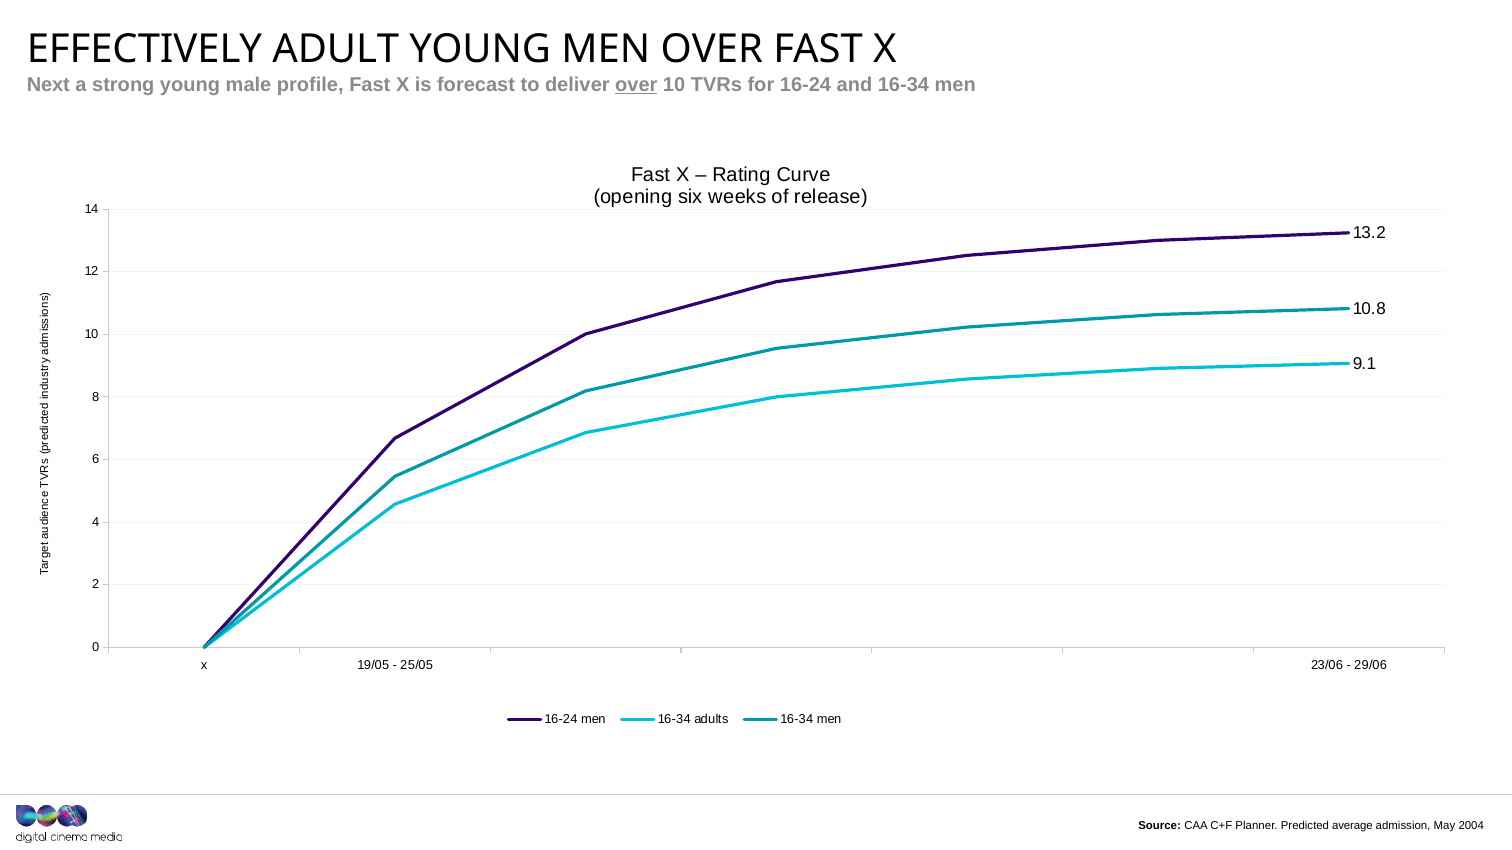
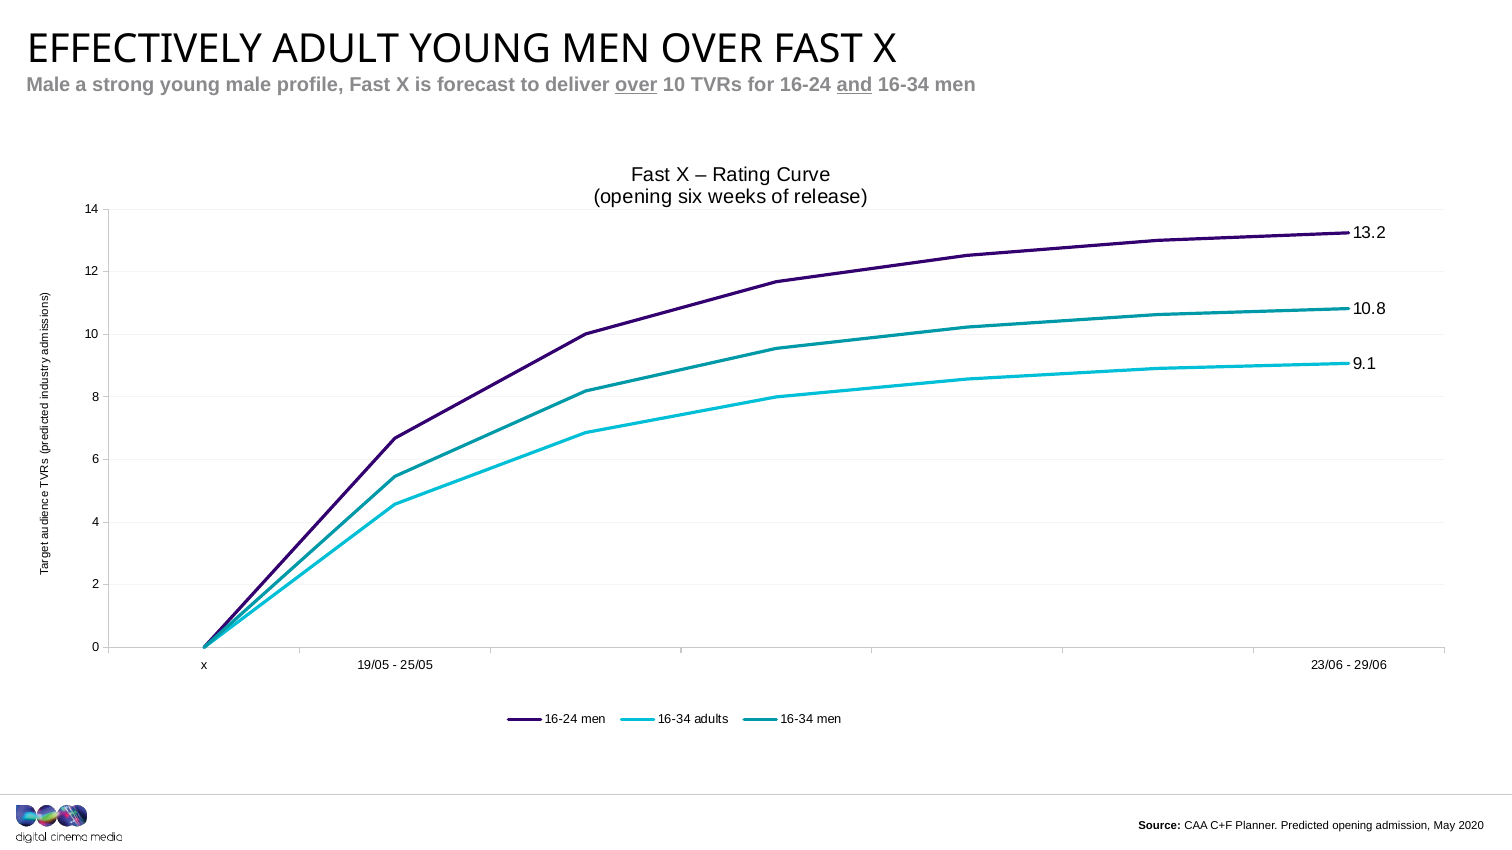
Next: Next -> Male (48, 85)
and underline: none -> present (854, 85)
Predicted average: average -> opening (1352, 827)
2004: 2004 -> 2020 (1471, 827)
